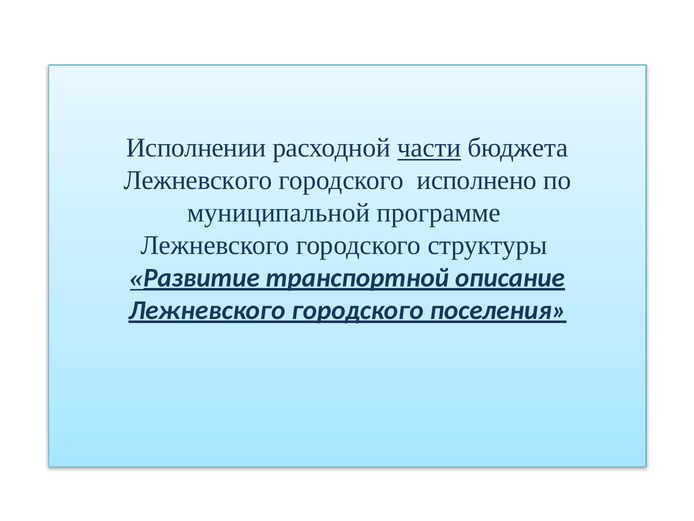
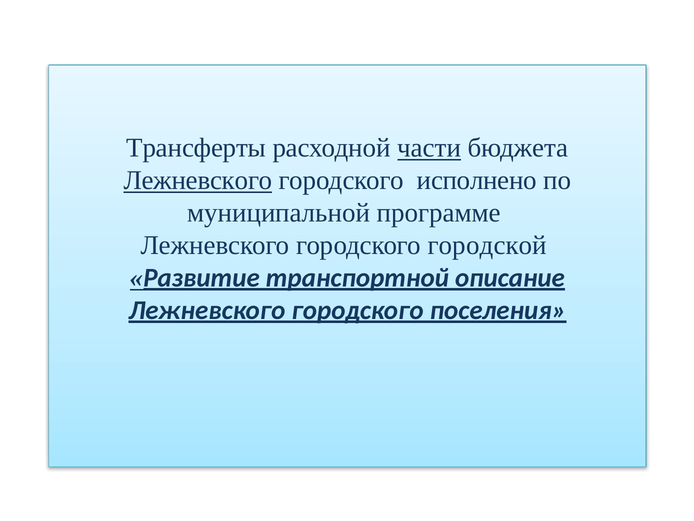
Исполнении: Исполнении -> Трансферты (196, 148)
Лежневского underline: none -> present (198, 180)
структуры: структуры -> городской (487, 245)
